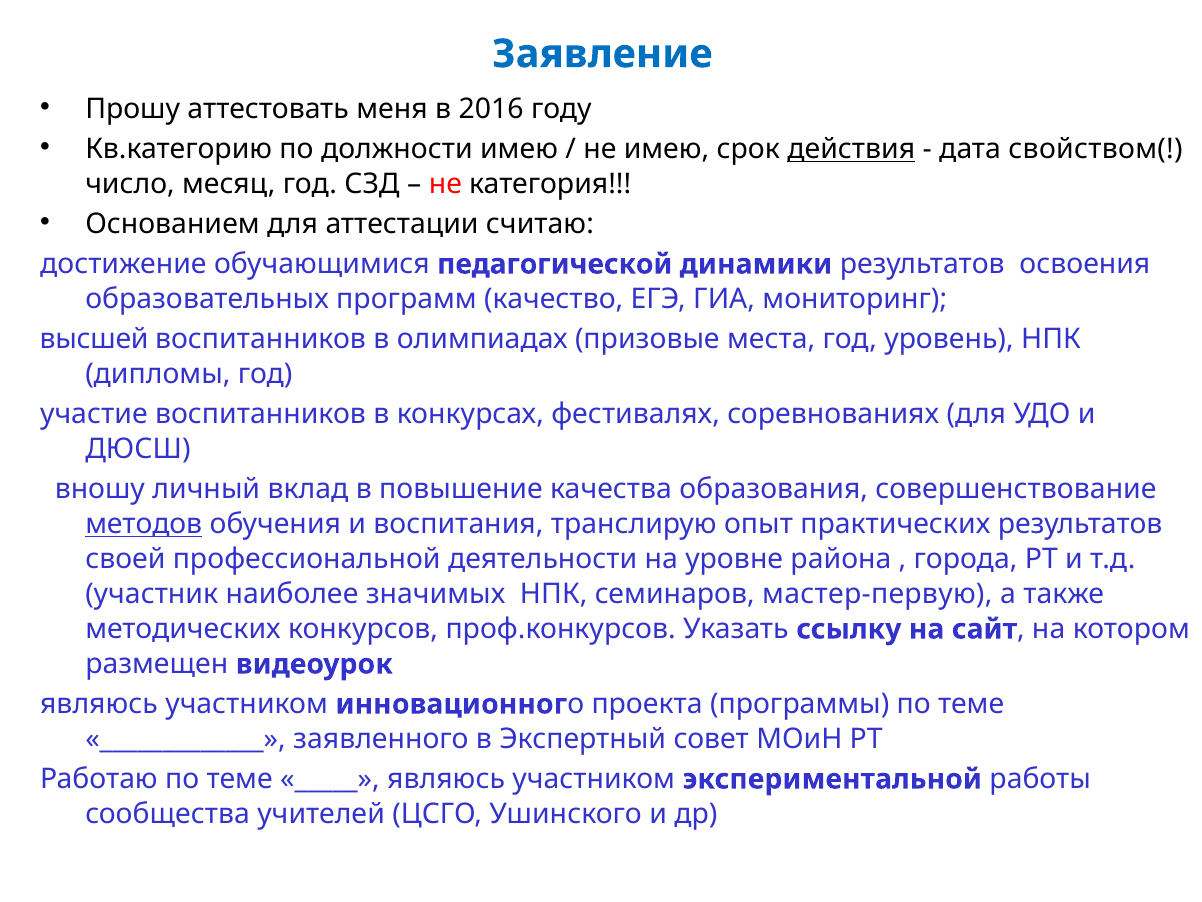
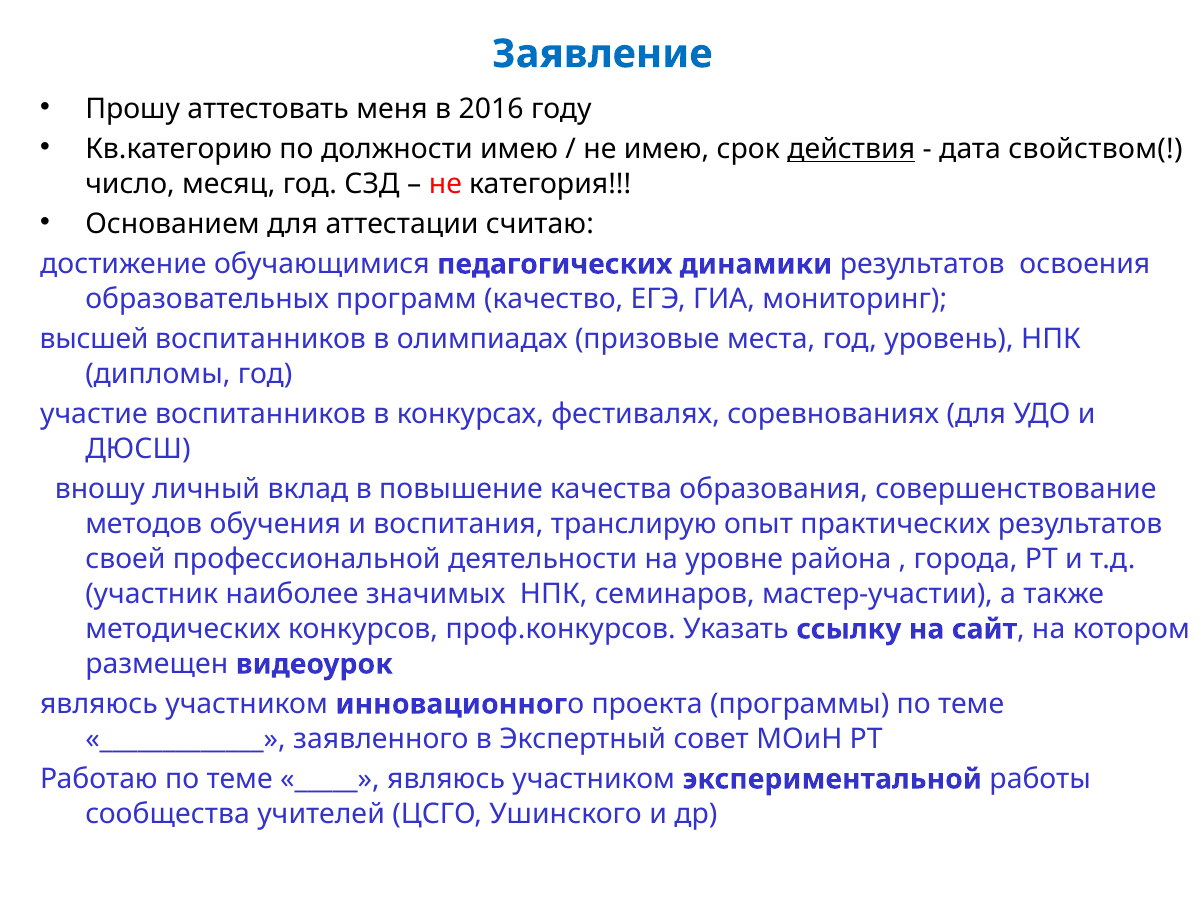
педагогической: педагогической -> педагогических (555, 264)
методов underline: present -> none (144, 524)
мастер-первую: мастер-первую -> мастер-участии (878, 594)
